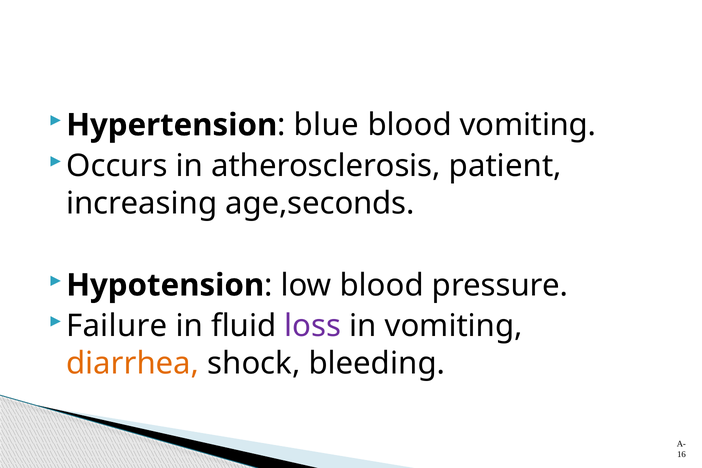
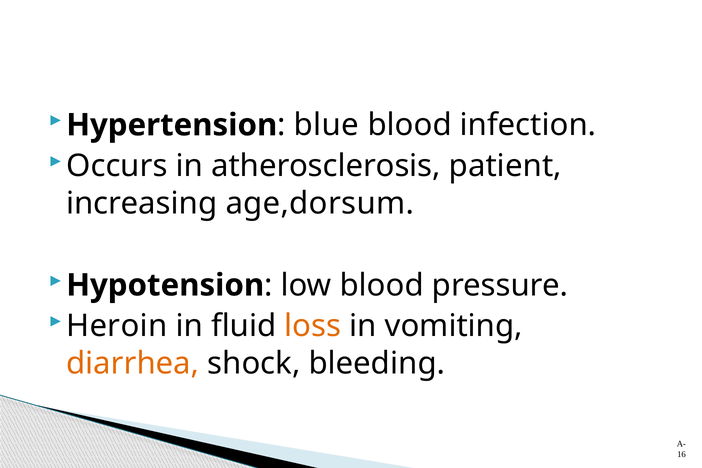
blood vomiting: vomiting -> infection (528, 125)
age,seconds: age,seconds -> age,dorsum (320, 203)
Failure: Failure -> Heroin (117, 326)
loss colour: purple -> orange (313, 326)
